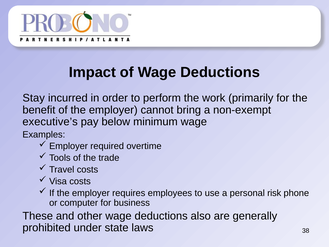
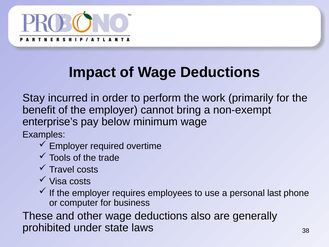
executive’s: executive’s -> enterprise’s (50, 122)
risk: risk -> last (274, 193)
